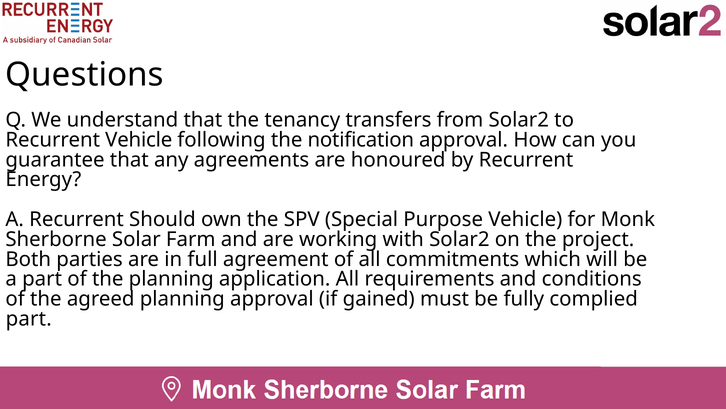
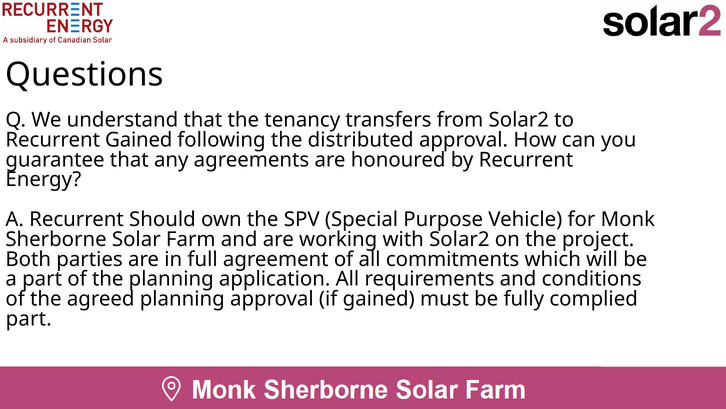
Recurrent Vehicle: Vehicle -> Gained (139, 140)
notification: notification -> distributed (361, 140)
